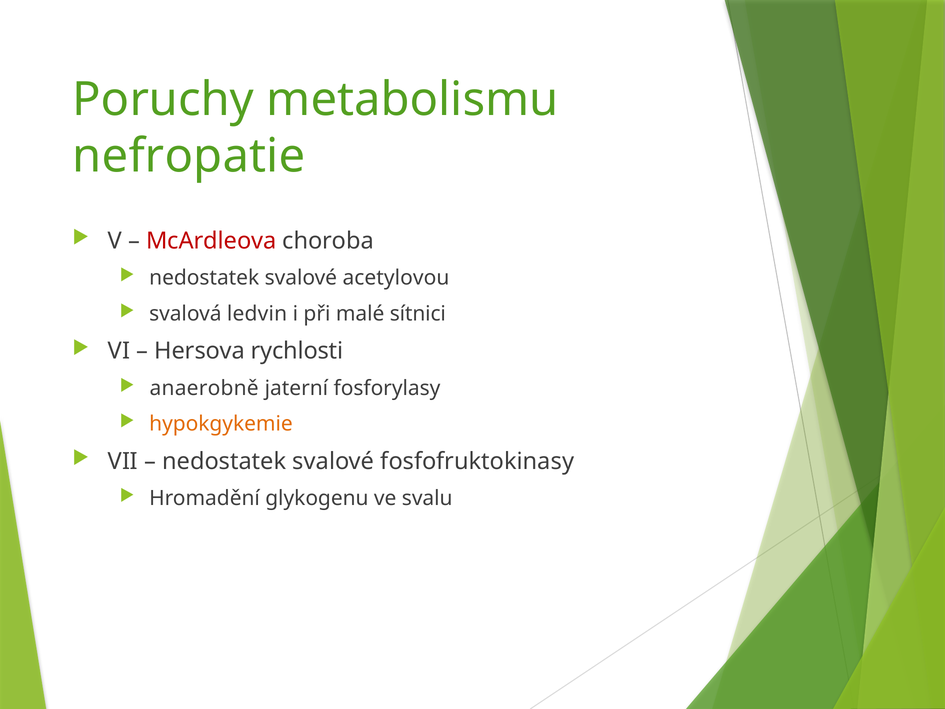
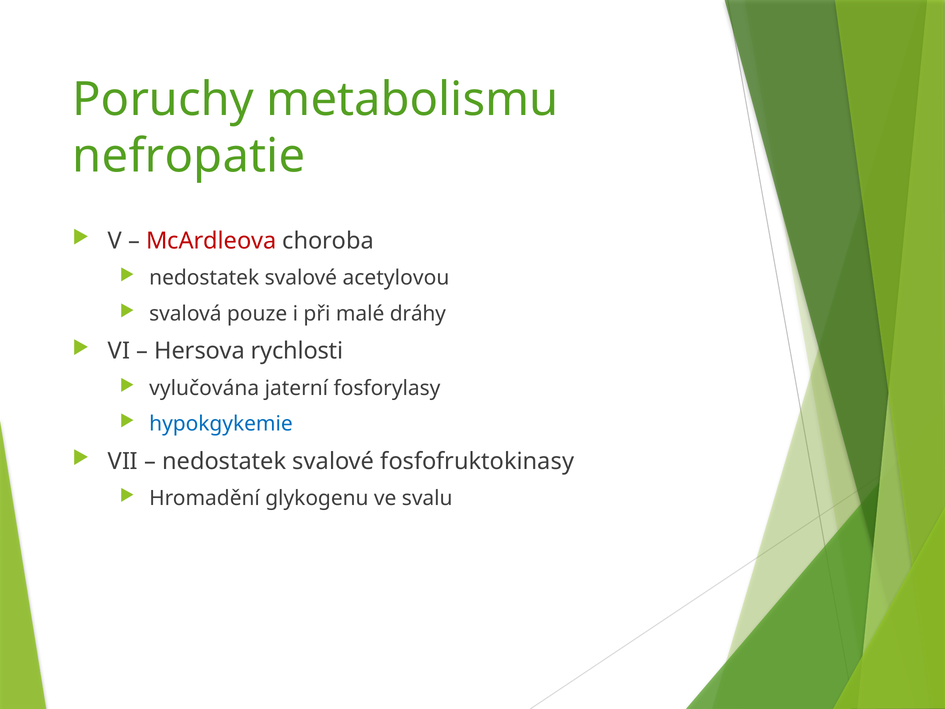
ledvin: ledvin -> pouze (257, 314)
sítnici: sítnici -> dráhy (418, 314)
anaerobně: anaerobně -> vylučována (204, 388)
hypokgykemie colour: orange -> blue (221, 424)
